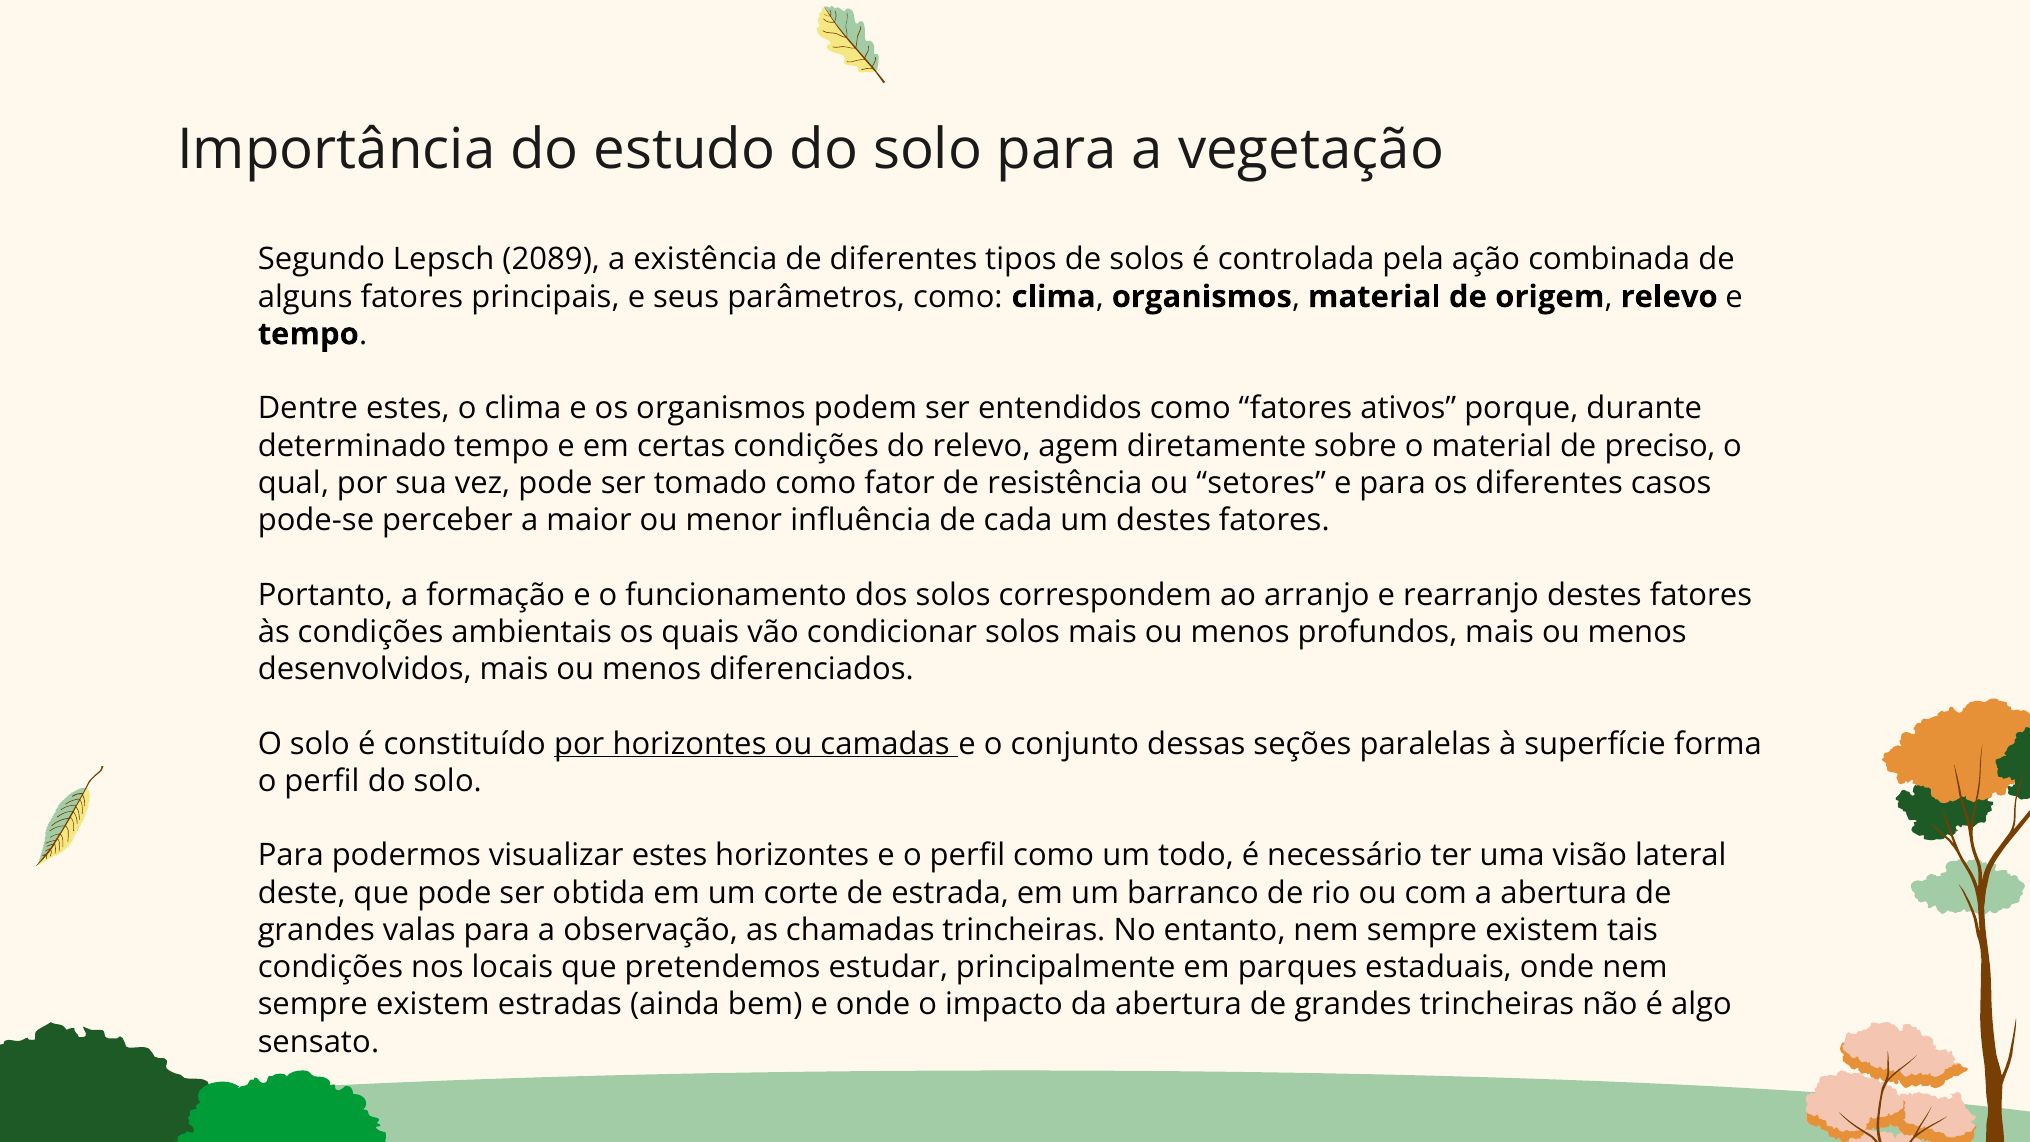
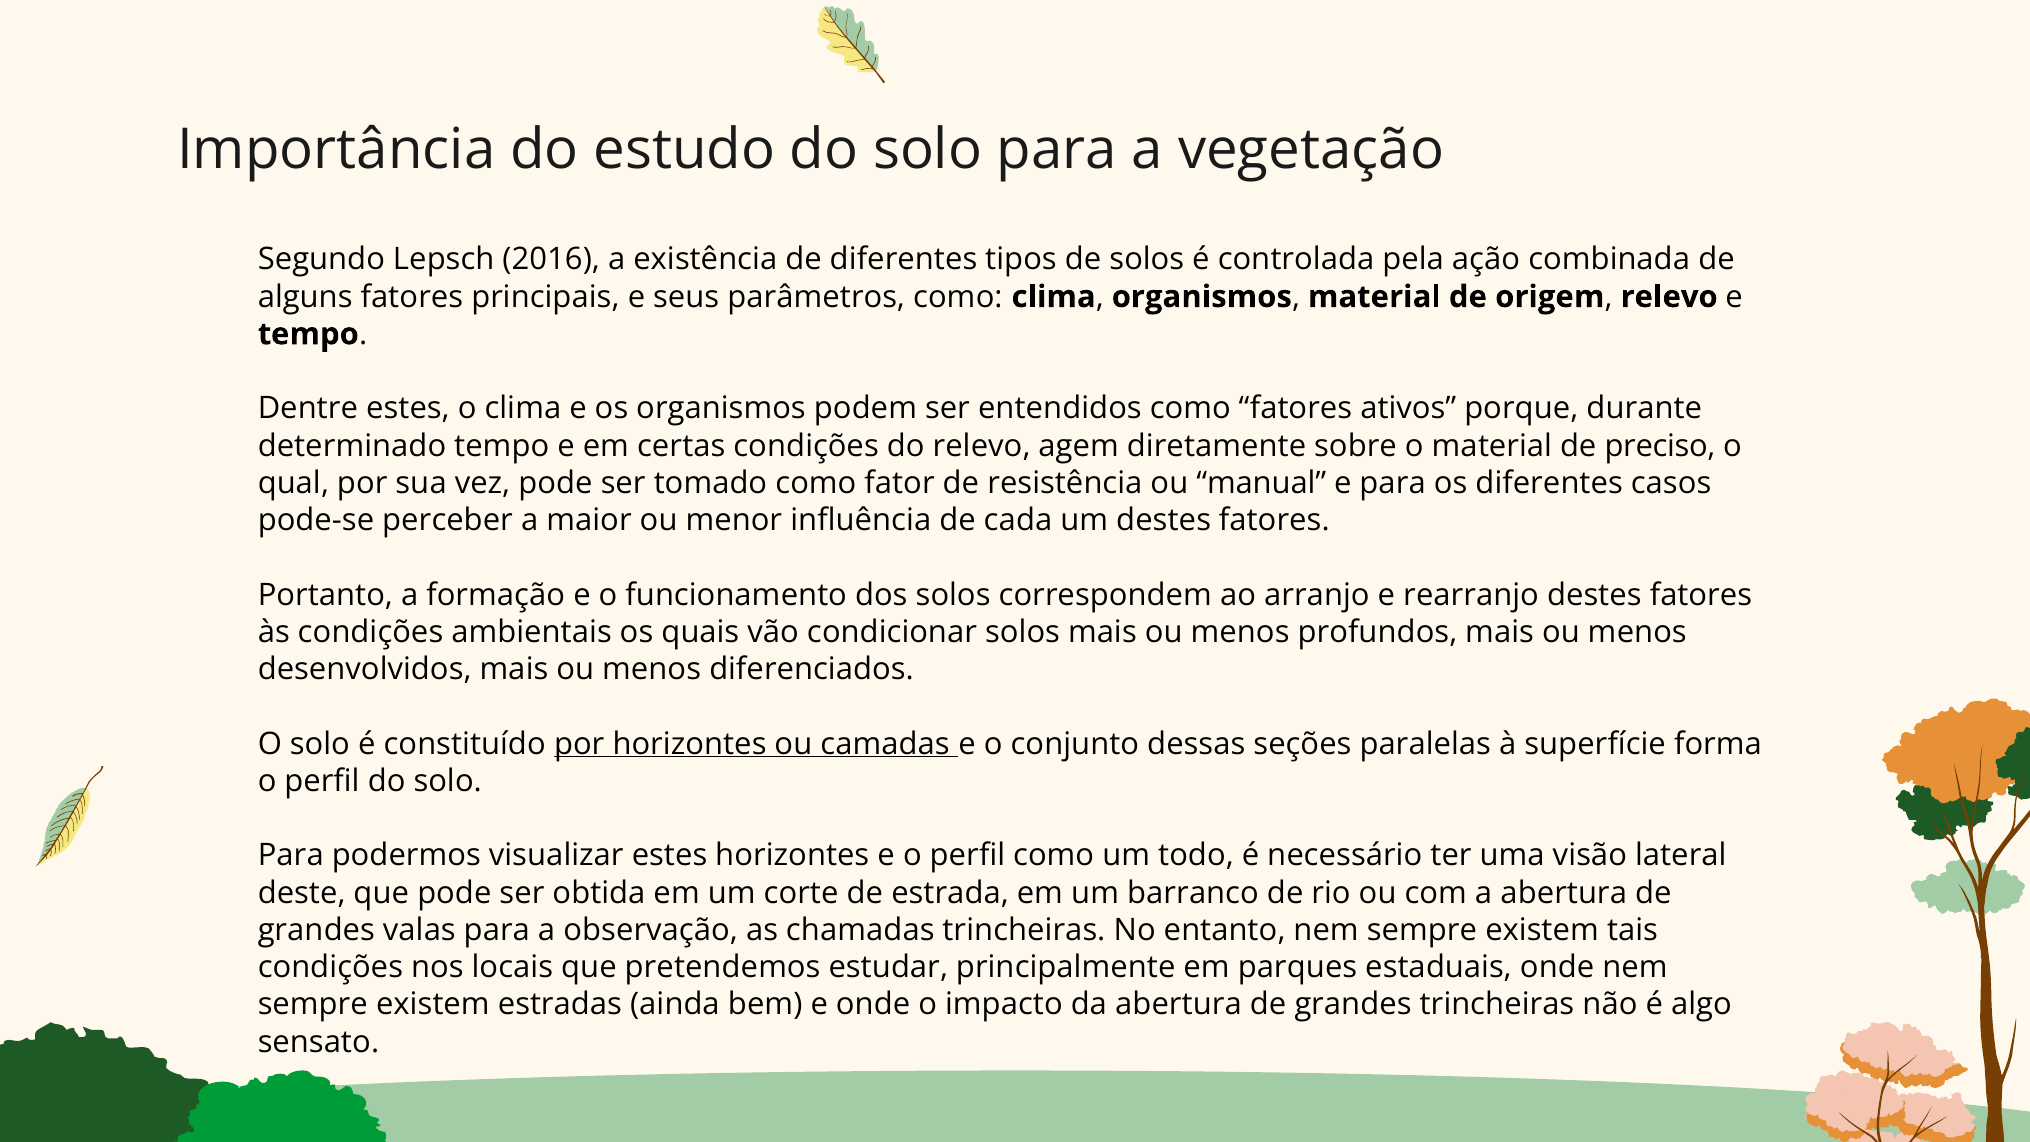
2089: 2089 -> 2016 (551, 260)
setores: setores -> manual (1261, 483)
